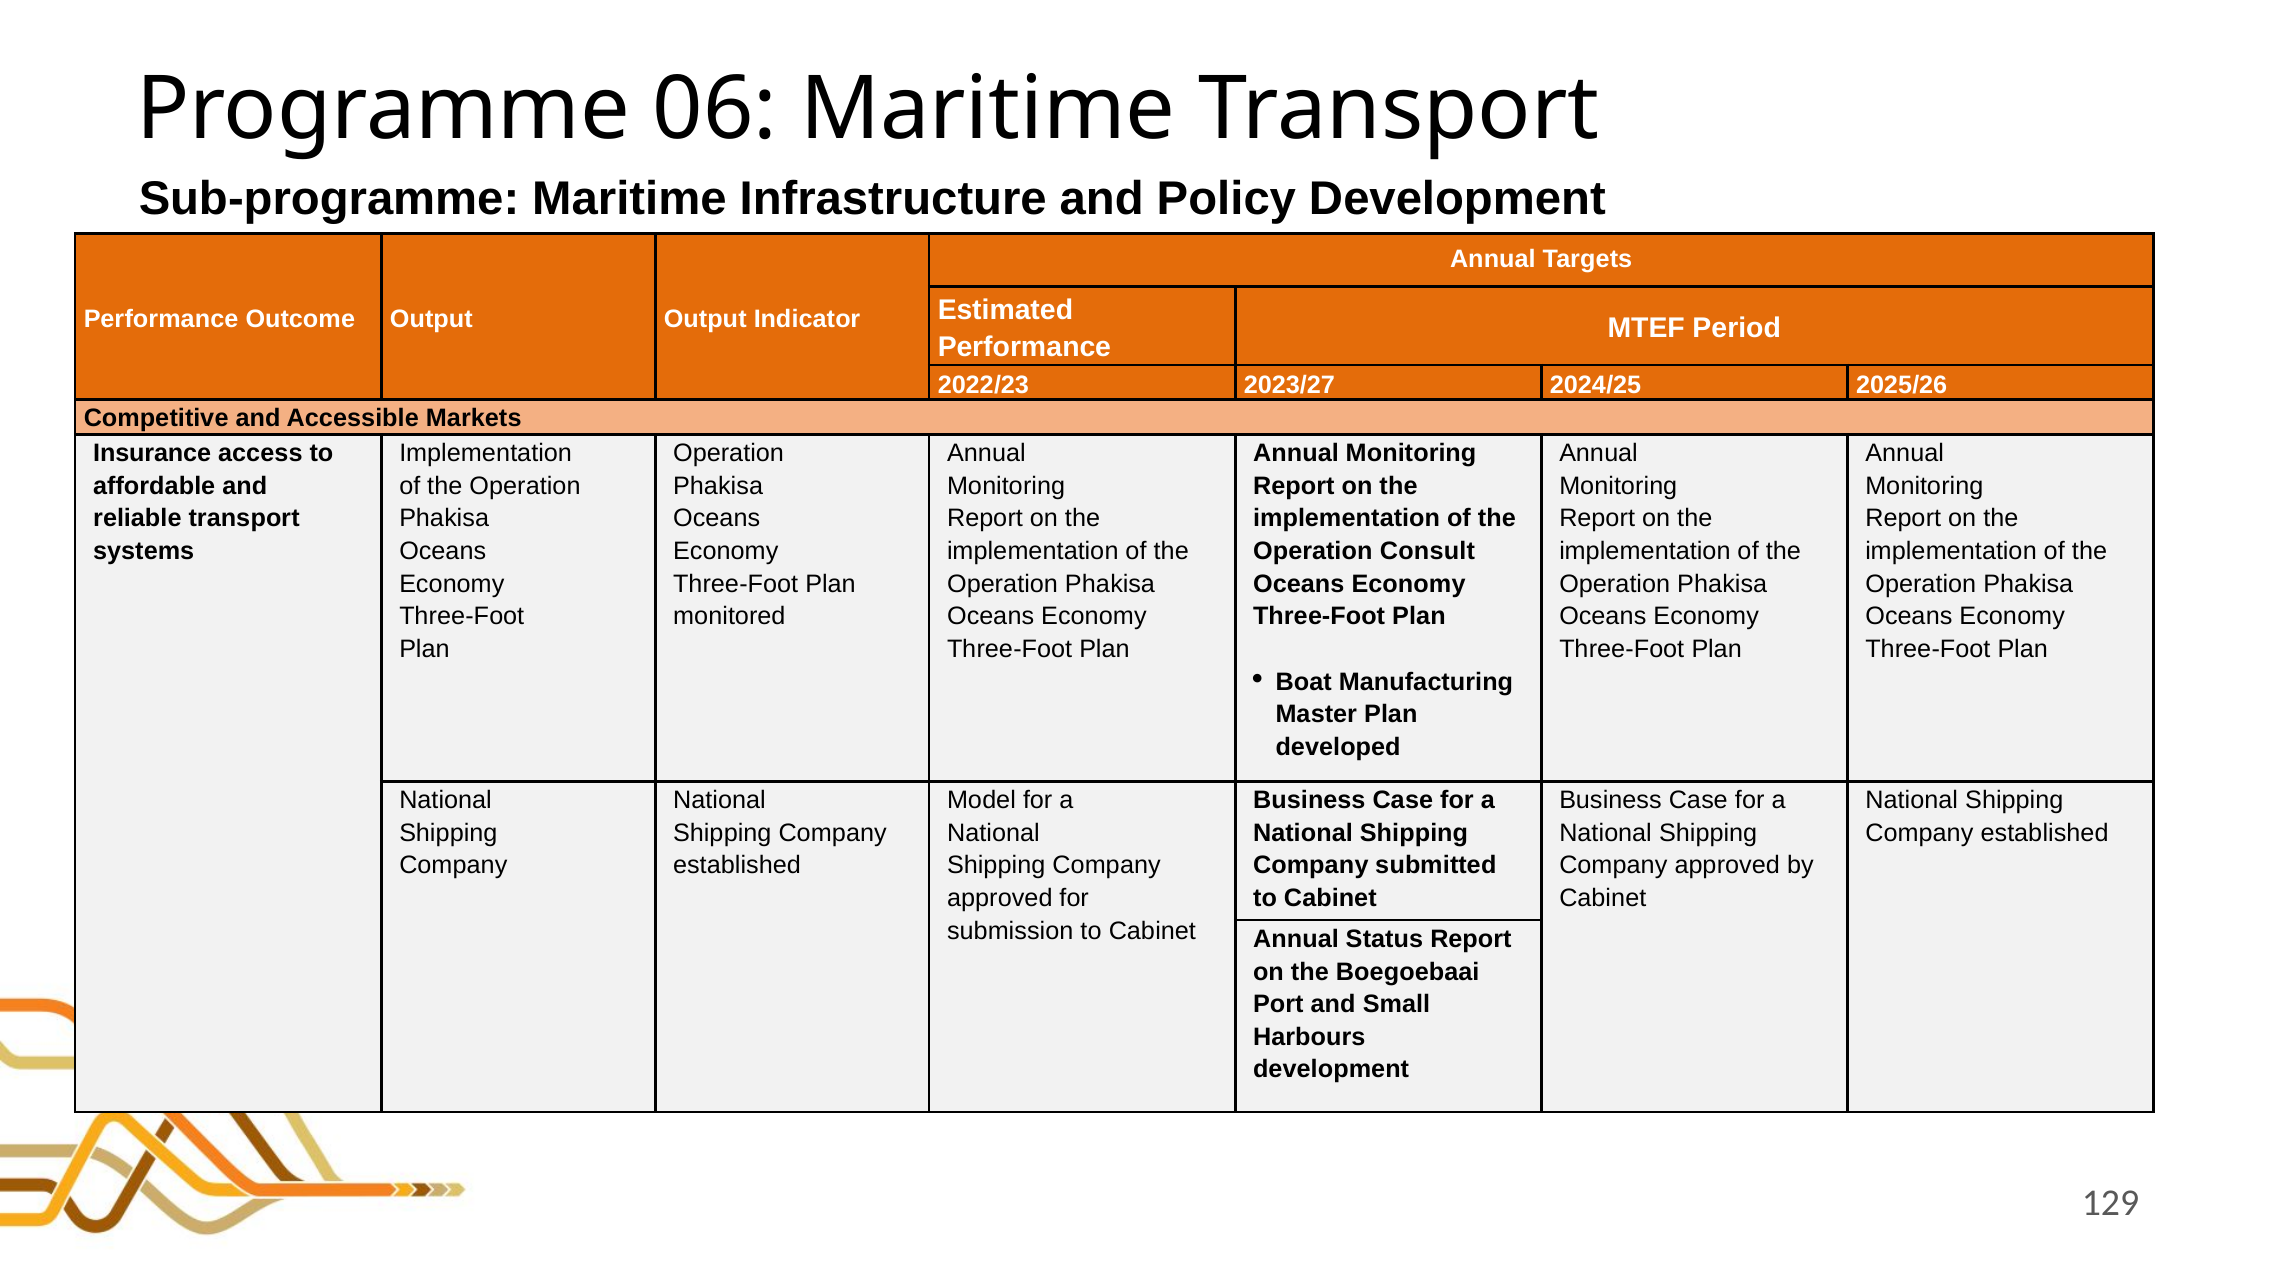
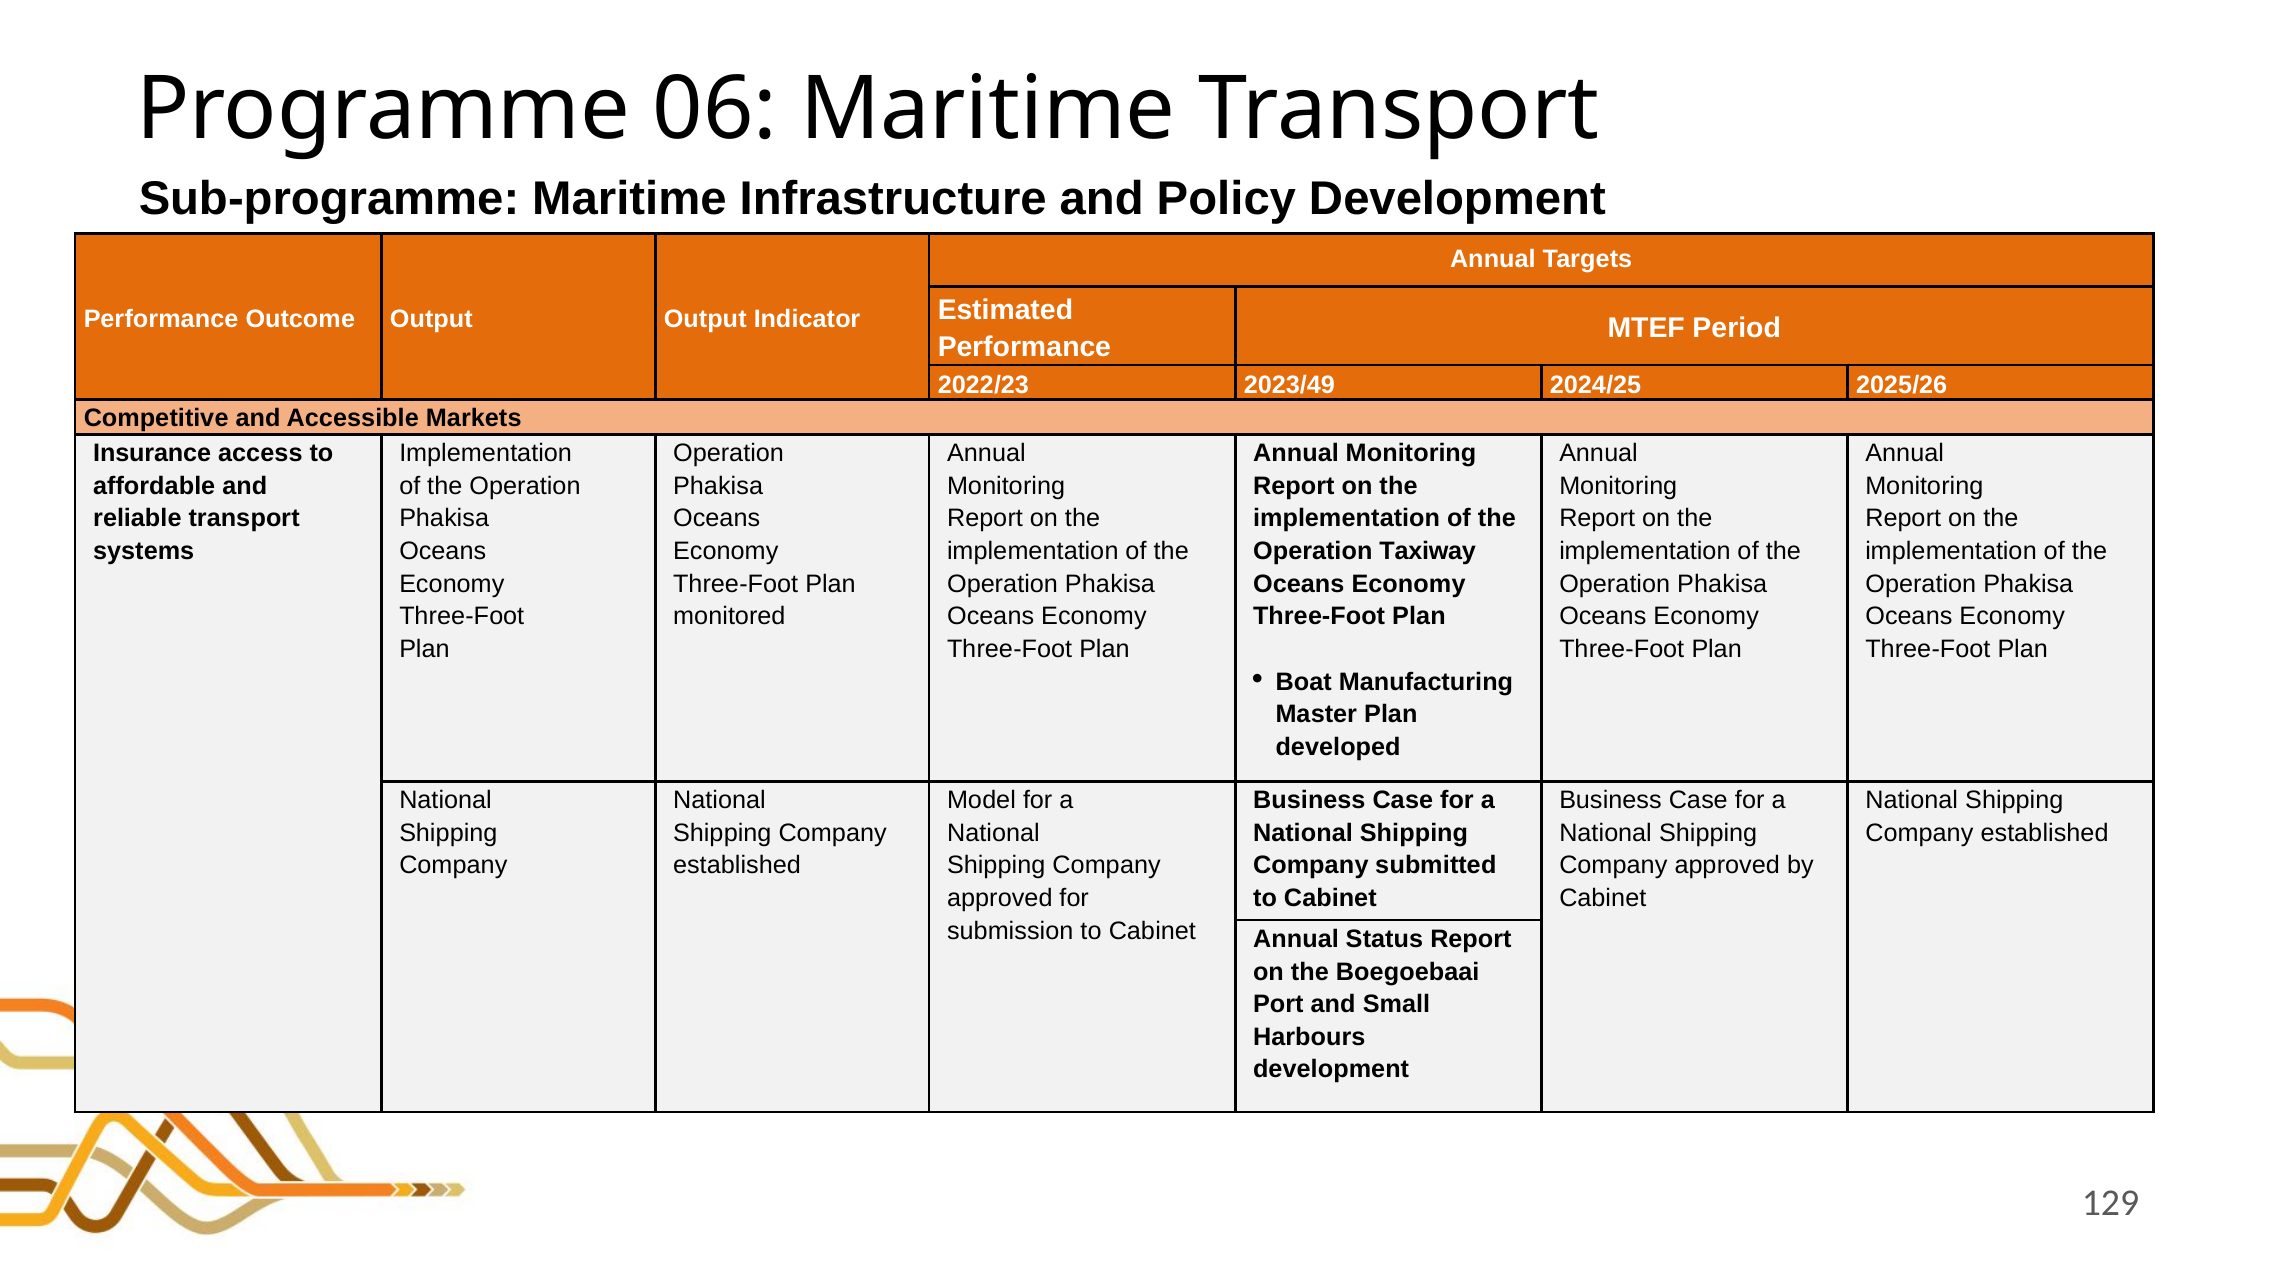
2023/27: 2023/27 -> 2023/49 (1289, 385)
Consult: Consult -> Taxiway (1428, 551)
